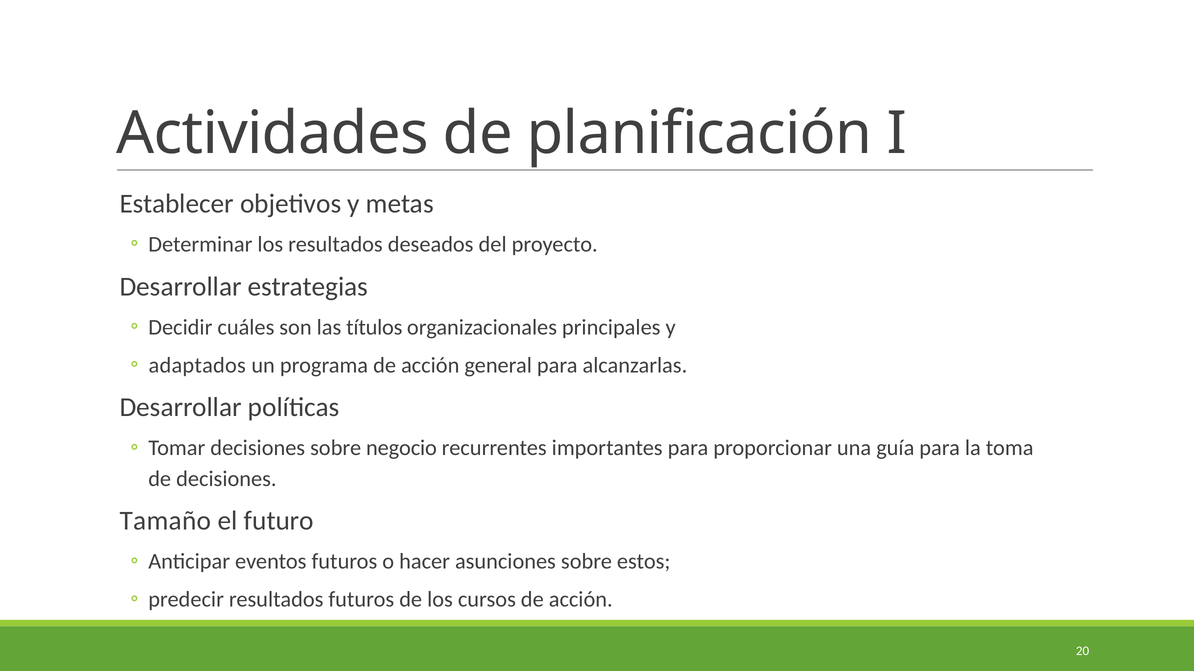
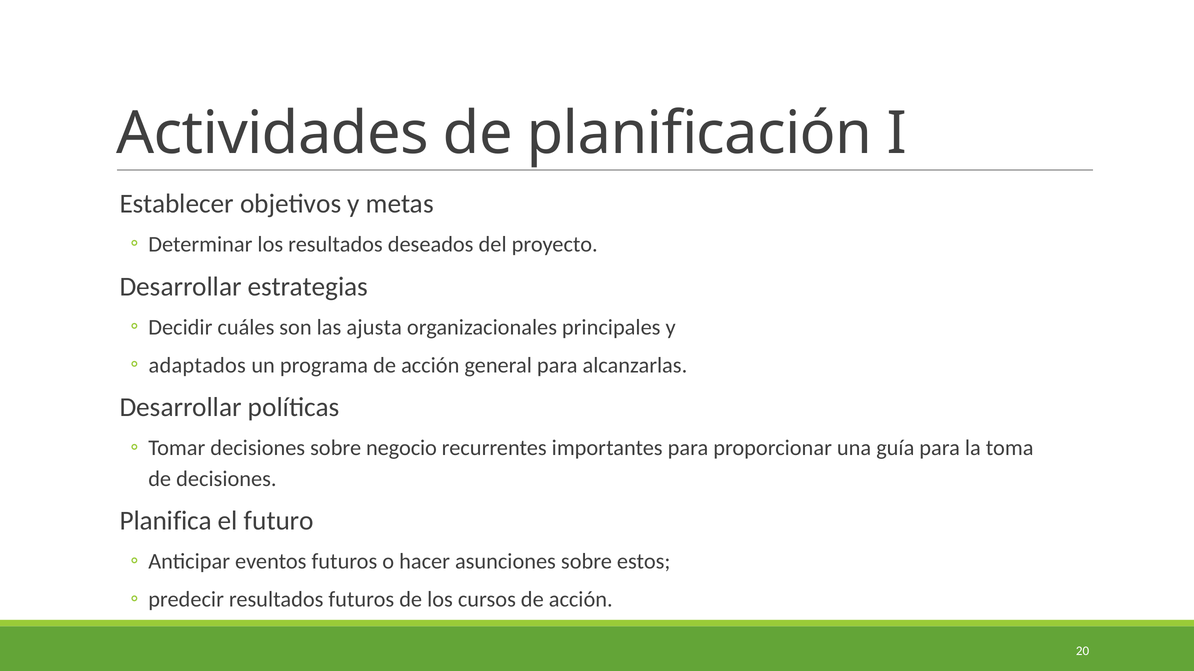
títulos: títulos -> ajusta (374, 327)
Tamaño: Tamaño -> Planifica (166, 521)
